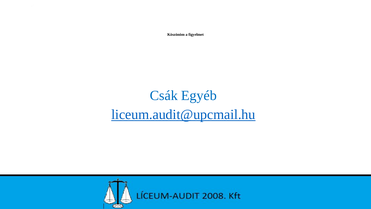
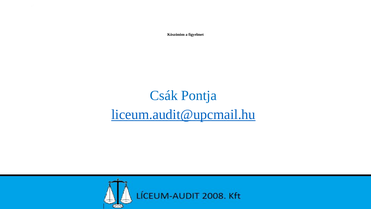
Egyéb: Egyéb -> Pontja (199, 95)
